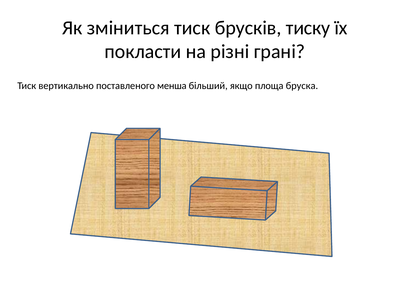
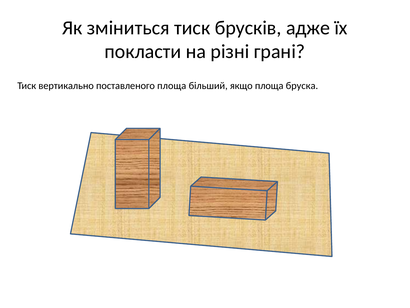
тиску: тиску -> адже (308, 28)
поставленого менша: менша -> площа (172, 86)
